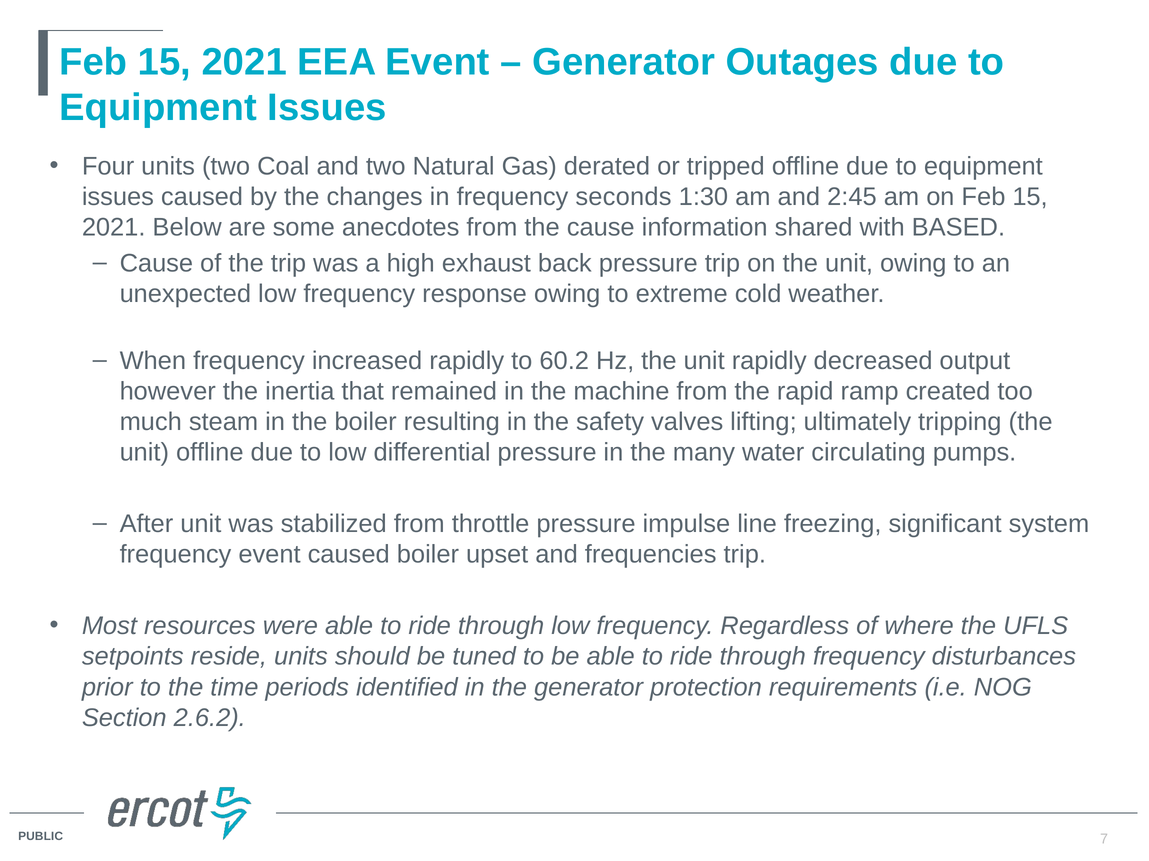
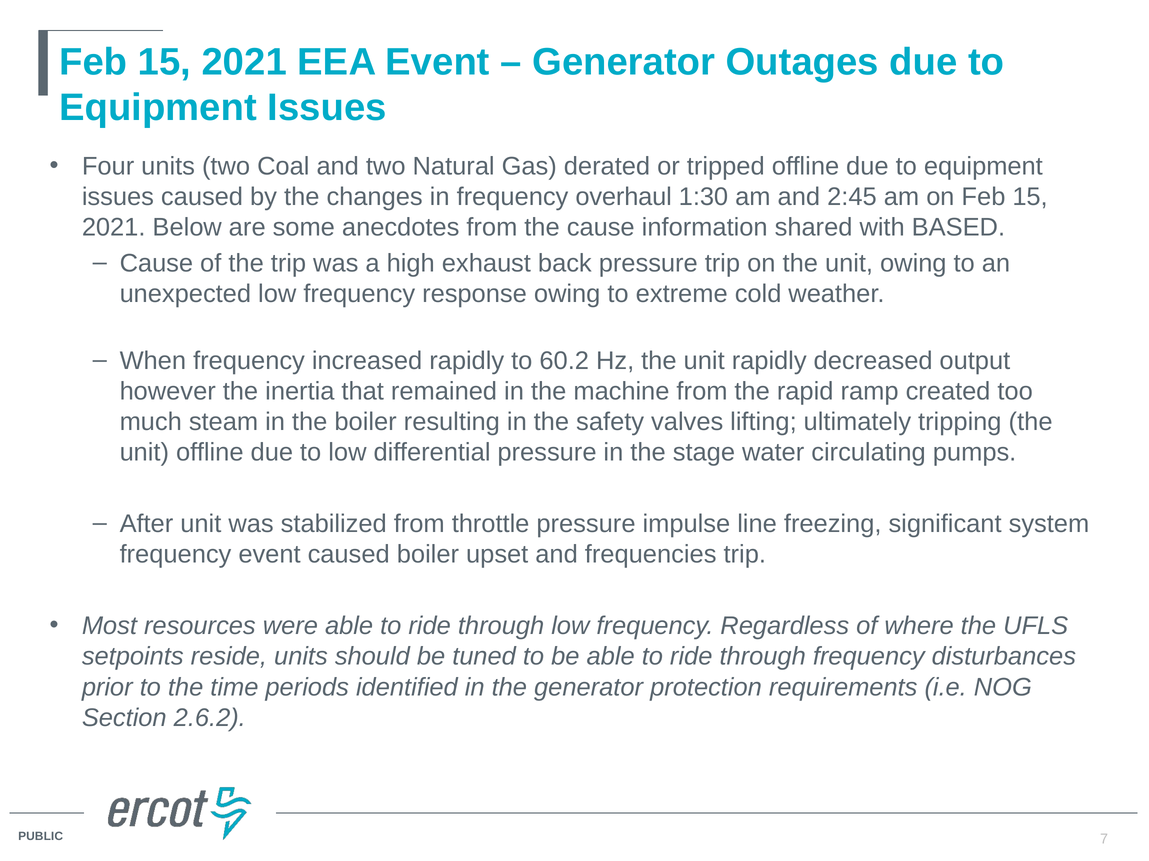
seconds: seconds -> overhaul (624, 197)
many: many -> stage (704, 453)
